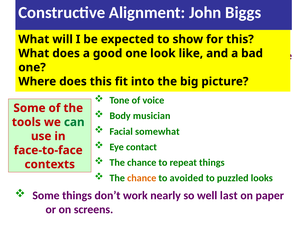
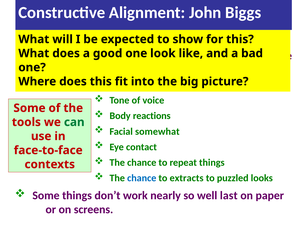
musician: musician -> reactions (152, 116)
chance colour: orange -> blue (142, 178)
avoided: avoided -> extracts (187, 178)
